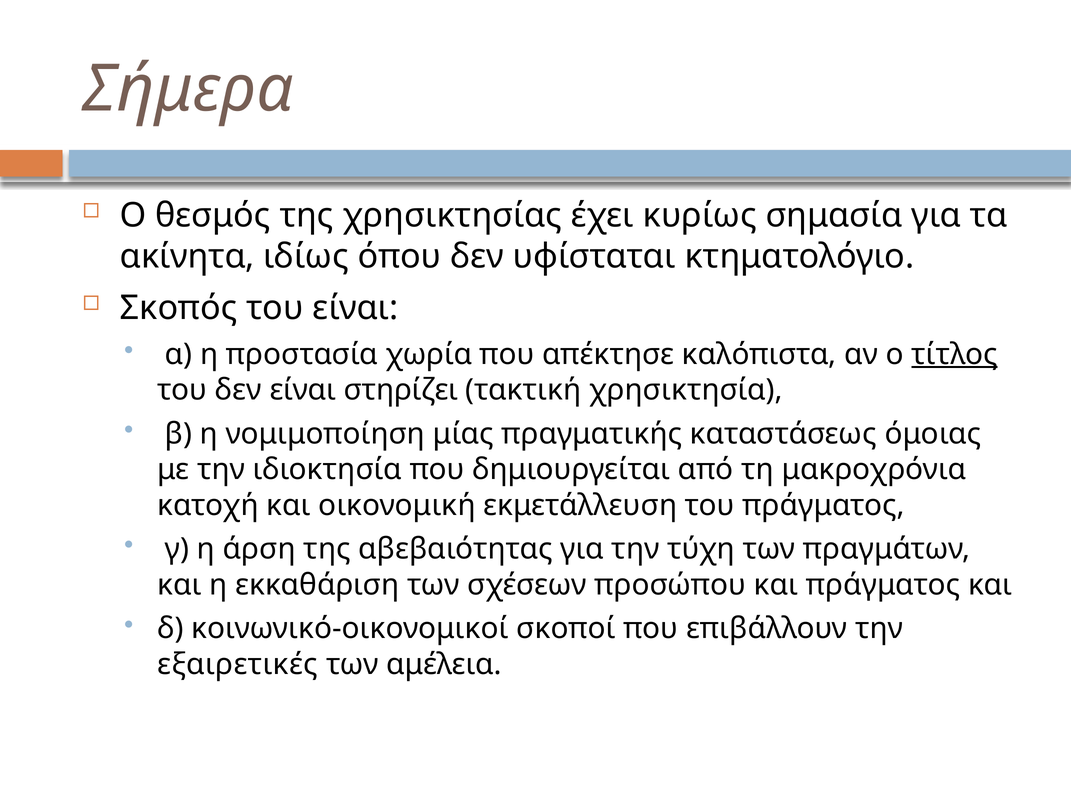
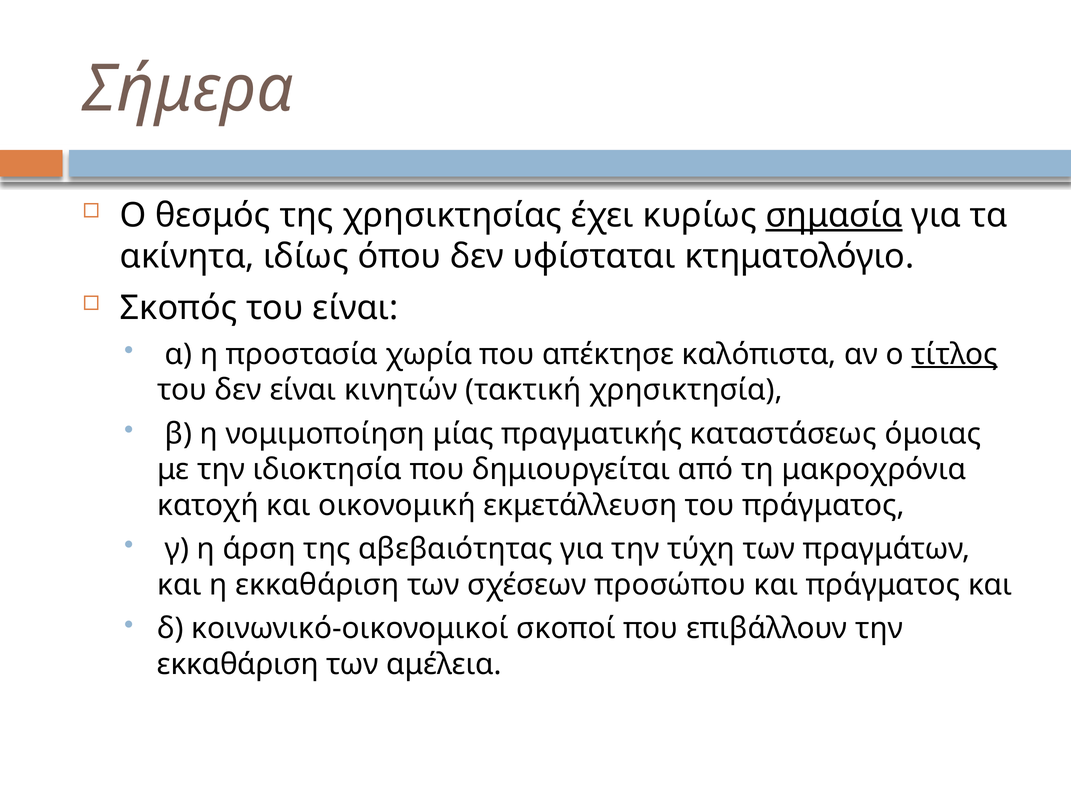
σημασία underline: none -> present (834, 216)
στηρίζει: στηρίζει -> κινητών (401, 390)
εξαιρετικές: εξαιρετικές -> εκκαθάριση (238, 665)
